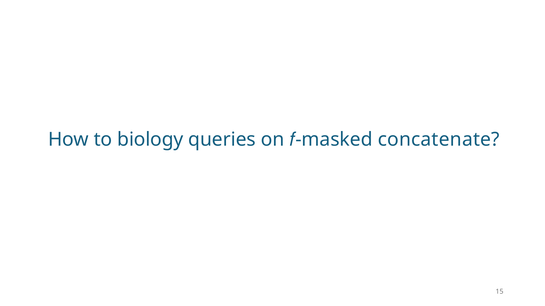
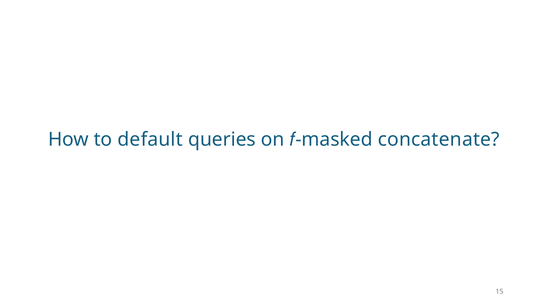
biology: biology -> default (150, 140)
